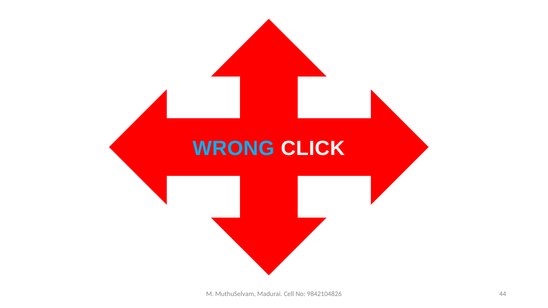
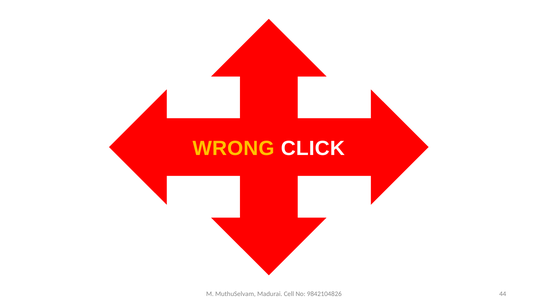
WRONG colour: light blue -> yellow (233, 149)
